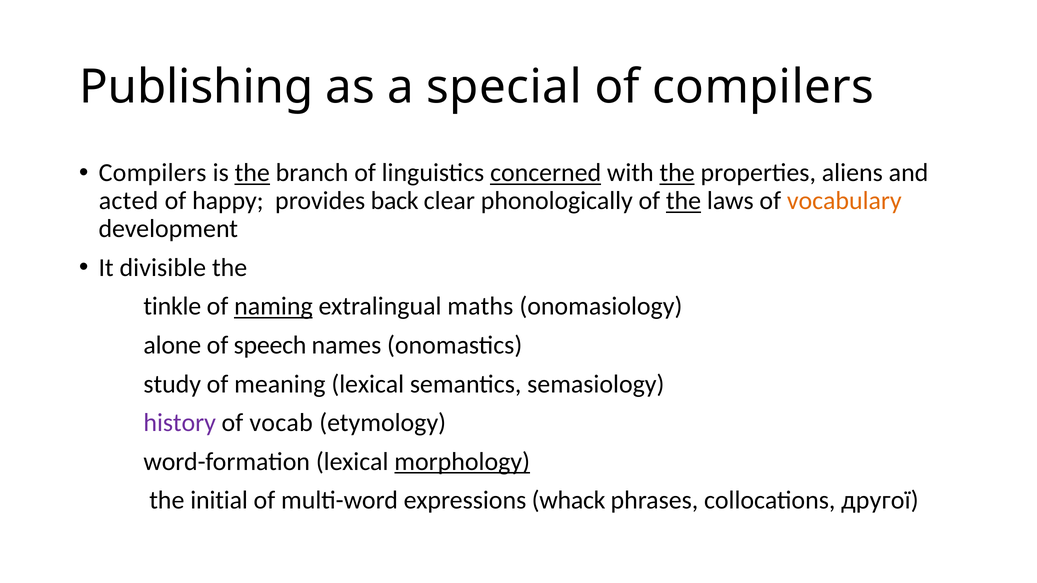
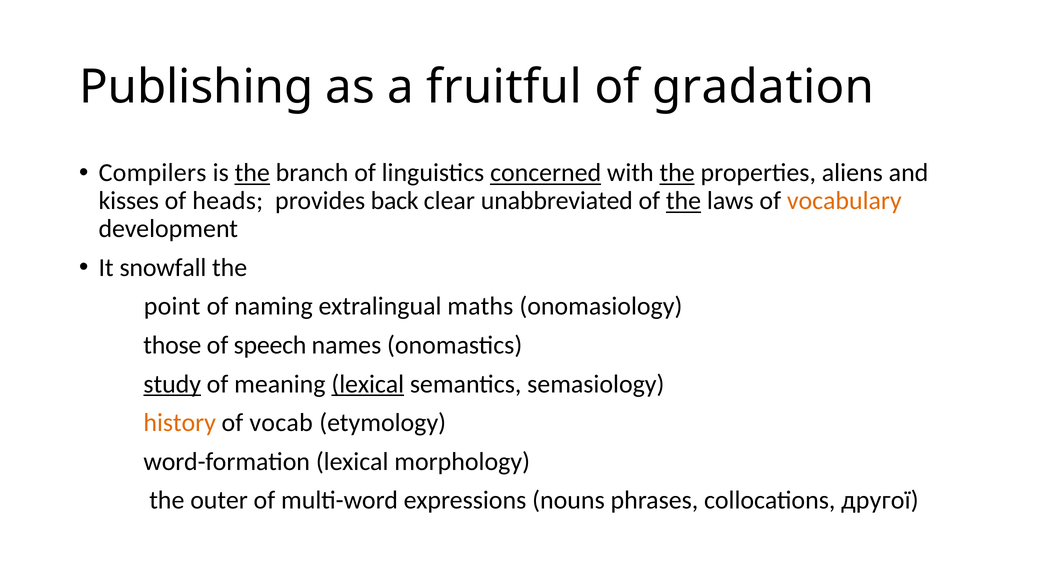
special: special -> fruitful (504, 87)
of compilers: compilers -> gradation (763, 87)
acted: acted -> kisses (129, 201)
happy: happy -> heads (228, 201)
phonologically: phonologically -> unabbreviated (557, 201)
divisible: divisible -> snowfall (163, 268)
tinkle: tinkle -> point (172, 307)
naming underline: present -> none (273, 307)
alone: alone -> those (172, 345)
study underline: none -> present (172, 384)
lexical underline: none -> present (368, 384)
history colour: purple -> orange (180, 423)
morphology underline: present -> none (462, 462)
initial: initial -> outer (219, 501)
whack: whack -> nouns (568, 501)
